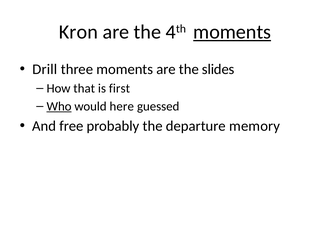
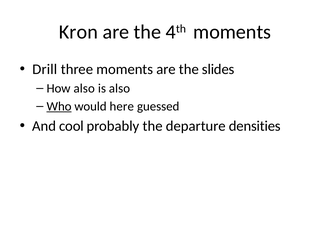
moments underline: present -> none (232, 32)
How that: that -> also (84, 88)
is first: first -> also (119, 88)
free: free -> cool (71, 126)
memory: memory -> densities (255, 126)
